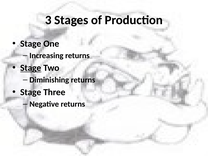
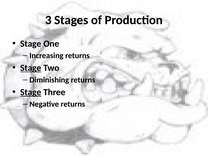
Stage underline: none -> present (31, 92)
